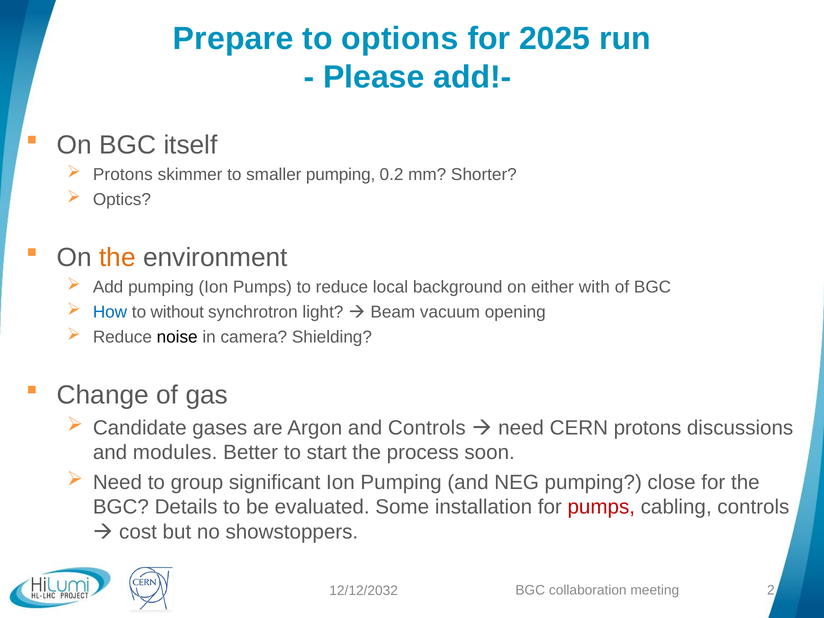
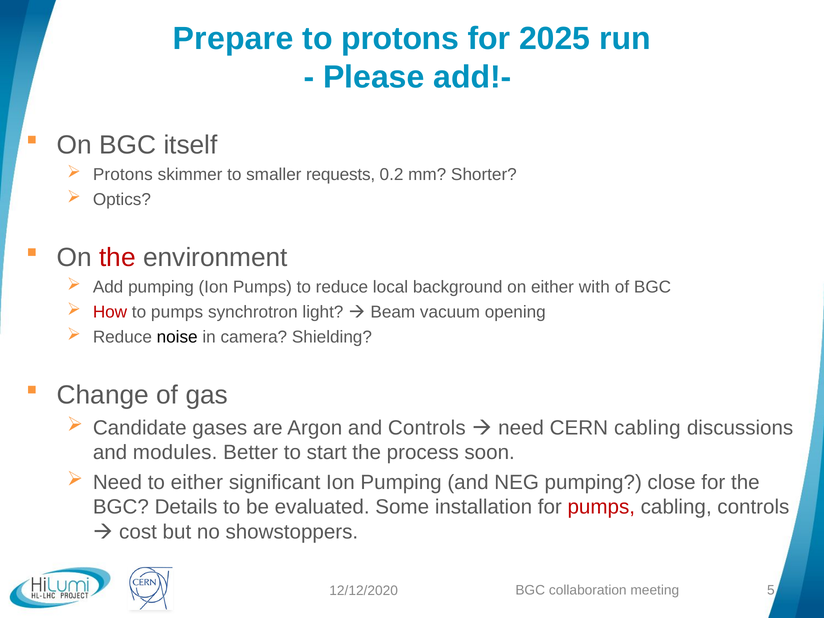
to options: options -> protons (400, 39)
smaller pumping: pumping -> requests (341, 175)
the colour: orange -> red (117, 258)
How colour: blue -> red (110, 312)
to without: without -> pumps (177, 312)
CERN protons: protons -> cabling (647, 428)
to group: group -> either (197, 482)
12/12/2032: 12/12/2032 -> 12/12/2020 (364, 591)
2: 2 -> 5 (771, 590)
